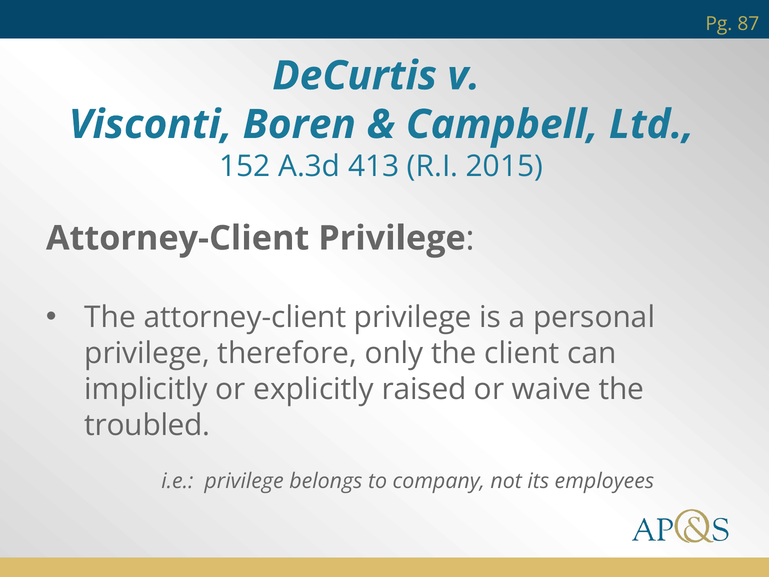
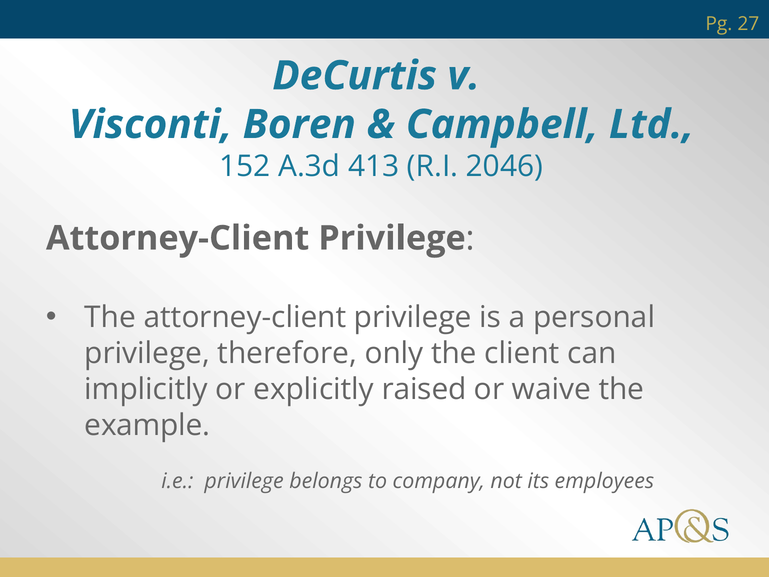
87: 87 -> 27 (748, 24)
2015: 2015 -> 2046 (504, 166)
troubled: troubled -> example (147, 425)
